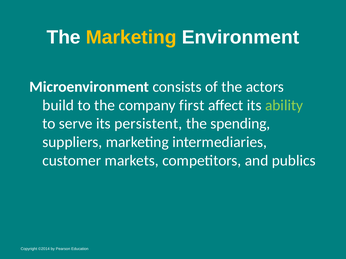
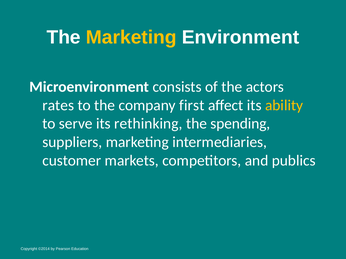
build: build -> rates (58, 105)
ability colour: light green -> yellow (284, 105)
persistent: persistent -> rethinking (148, 124)
